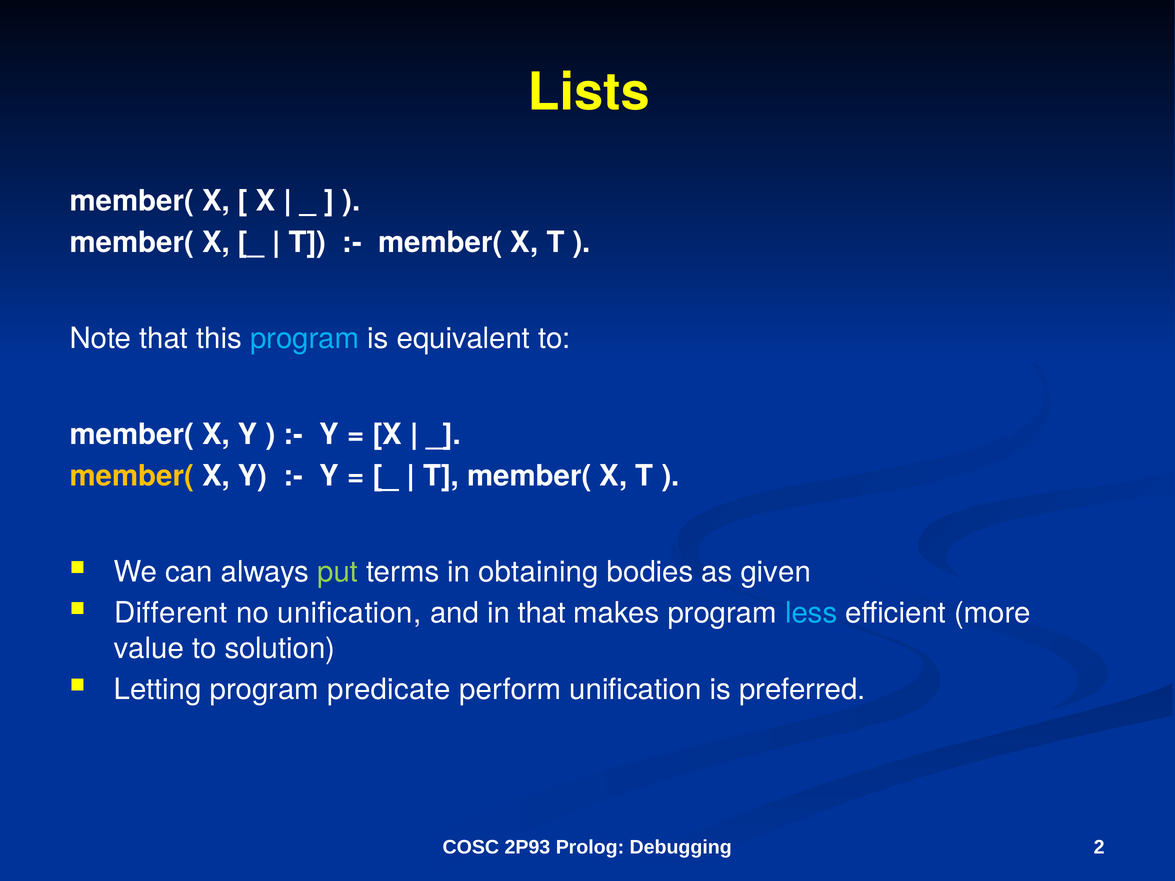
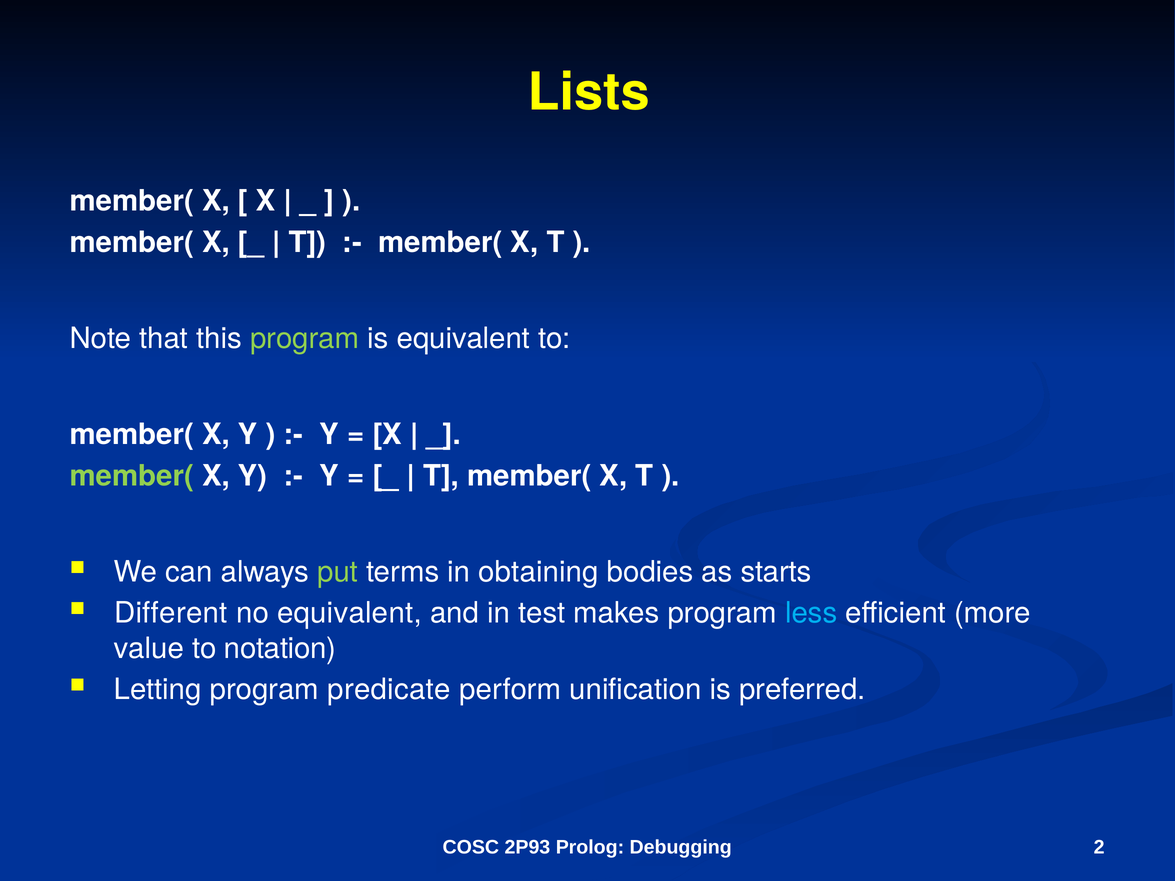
program colour: light blue -> light green (305, 339)
member( colour: yellow -> light green (132, 476)
given: given -> starts (776, 572)
no unification: unification -> equivalent (349, 613)
in that: that -> test (542, 613)
solution: solution -> notation (280, 648)
